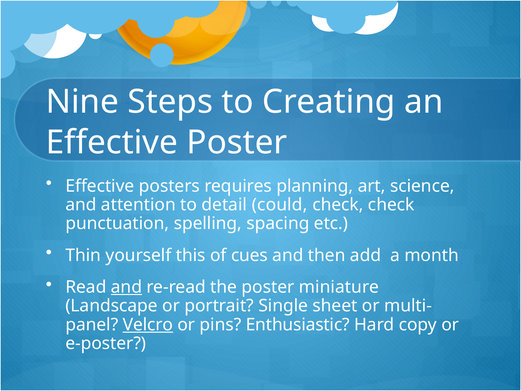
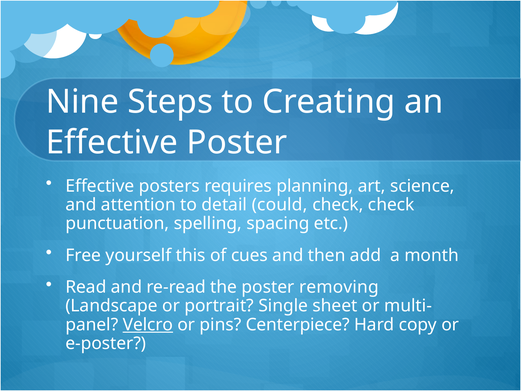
Thin: Thin -> Free (83, 255)
and underline: present -> none (126, 287)
miniature: miniature -> removing (339, 287)
Enthusiastic: Enthusiastic -> Centerpiece (298, 324)
